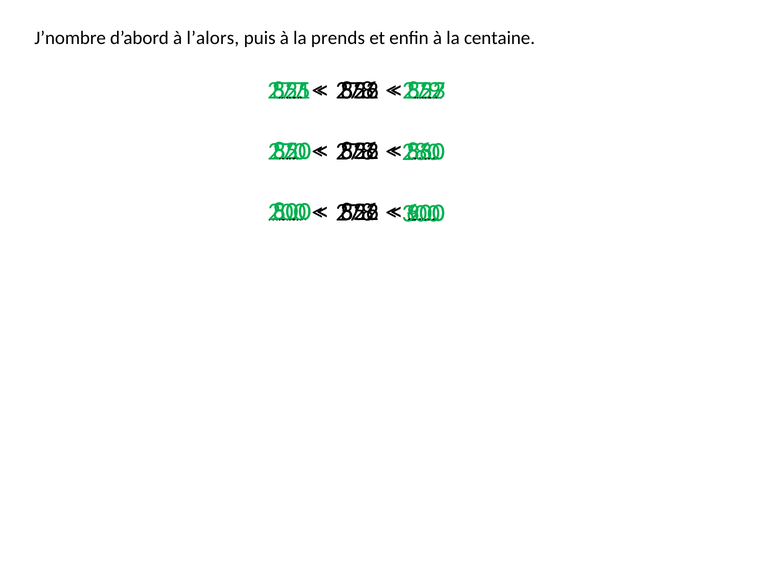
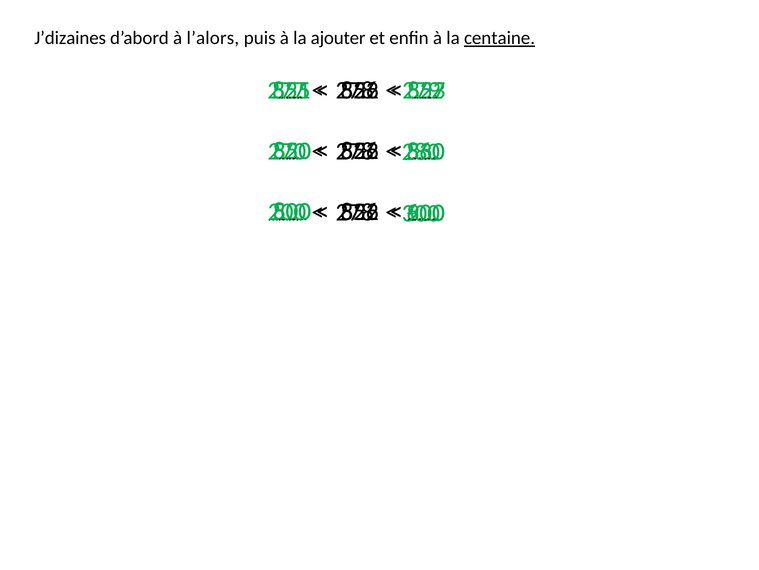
J’nombre: J’nombre -> J’dizaines (70, 38)
prends: prends -> ajouter (338, 38)
centaine underline: none -> present (500, 38)
